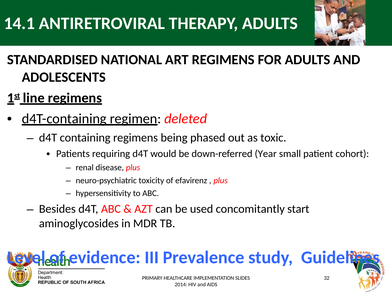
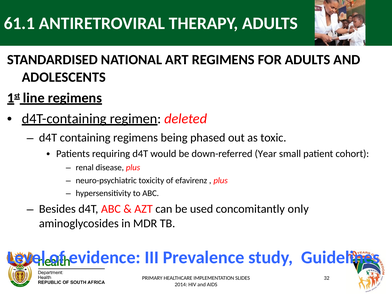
14.1: 14.1 -> 61.1 (19, 23)
start: start -> only (298, 209)
